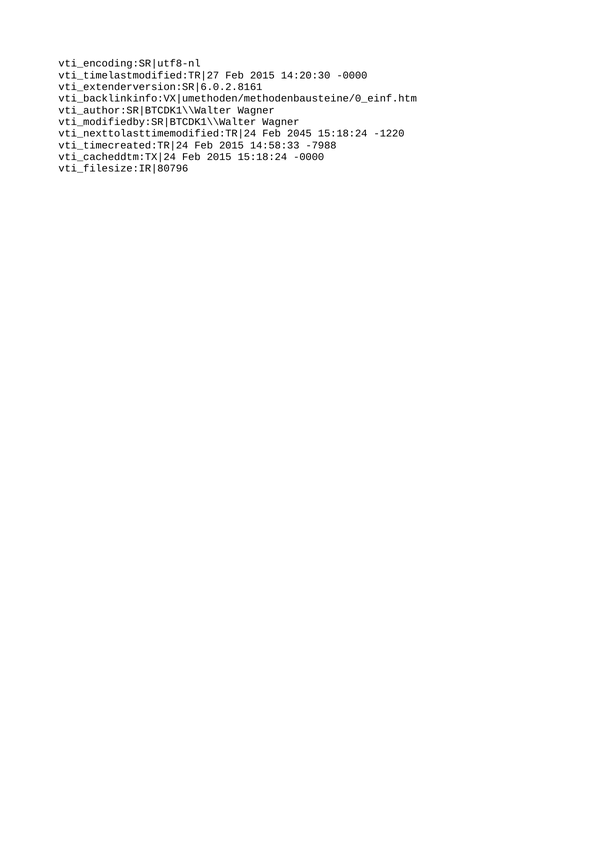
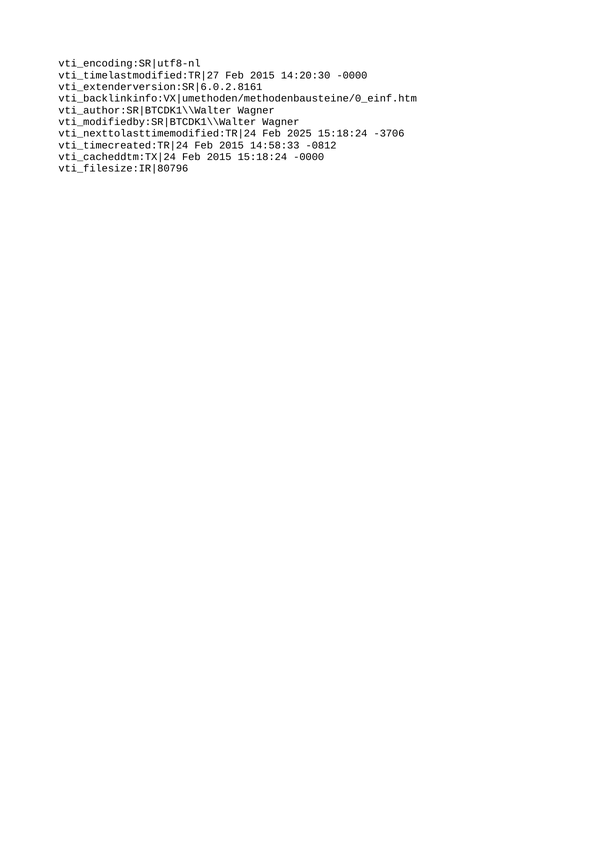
2045: 2045 -> 2025 (299, 134)
-1220: -1220 -> -3706 (389, 134)
-7988: -7988 -> -0812 (321, 145)
